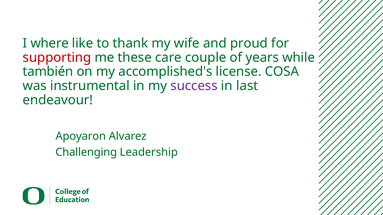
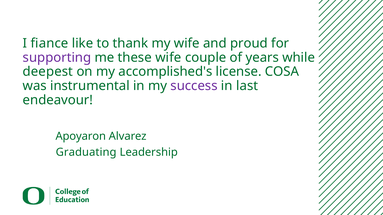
where: where -> fiance (49, 43)
supporting colour: red -> purple (57, 58)
these care: care -> wife (168, 58)
también: también -> deepest (48, 72)
Challenging: Challenging -> Graduating (86, 152)
